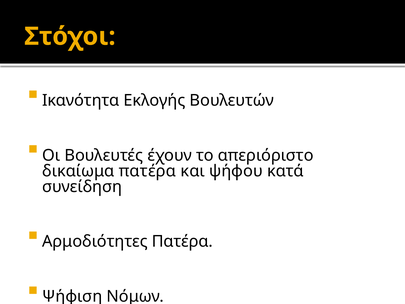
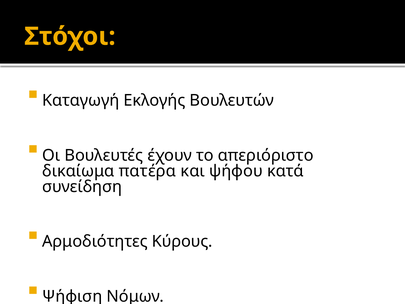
Ικανότητα: Ικανότητα -> Καταγωγή (81, 100)
Αρμοδιότητες Πατέρα: Πατέρα -> Κύρους (182, 241)
